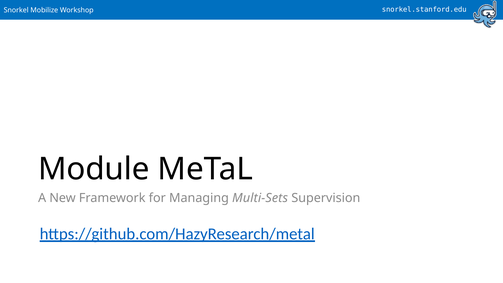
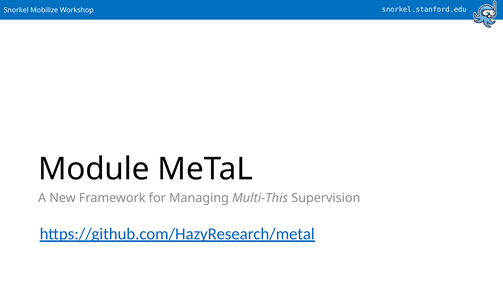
Multi-Sets: Multi-Sets -> Multi-This (260, 198)
